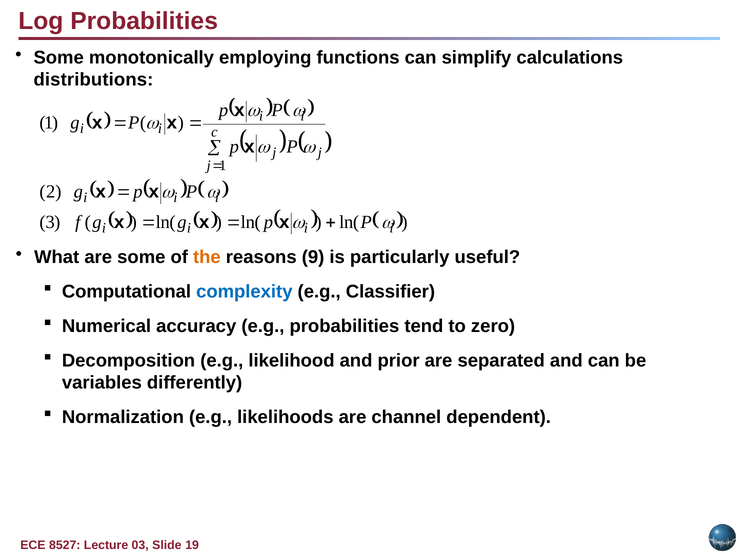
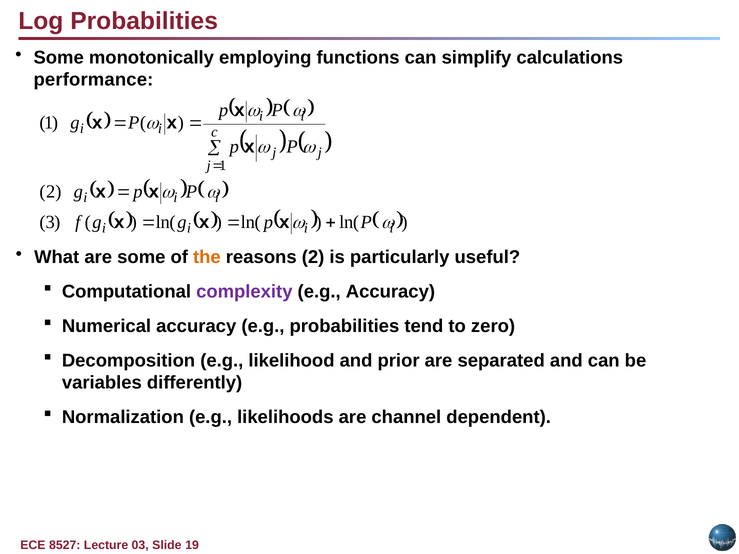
distributions: distributions -> performance (93, 80)
reasons 9: 9 -> 2 (313, 257)
complexity colour: blue -> purple (244, 292)
e.g Classifier: Classifier -> Accuracy (390, 292)
